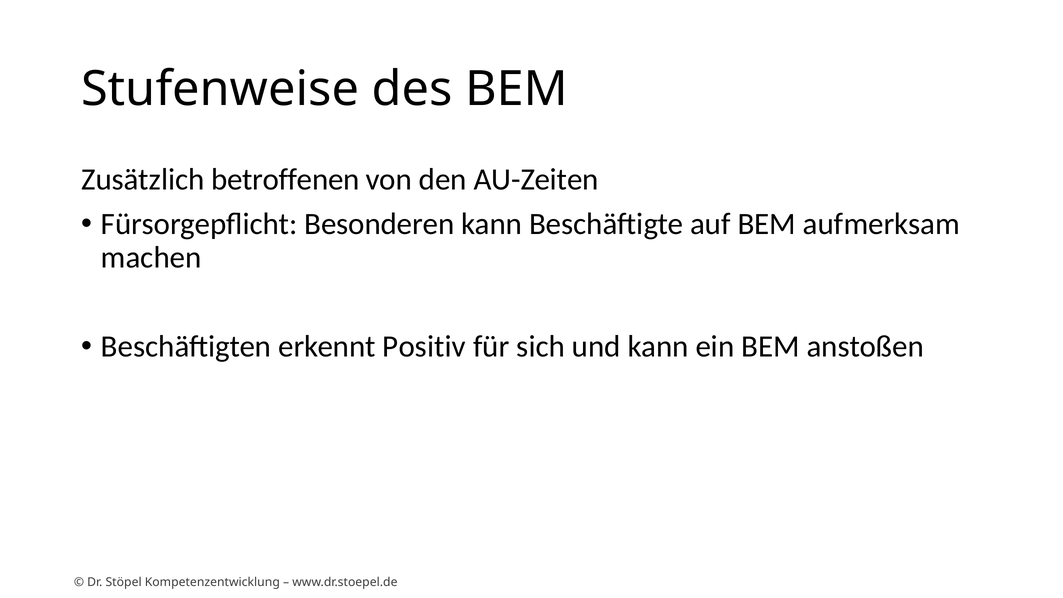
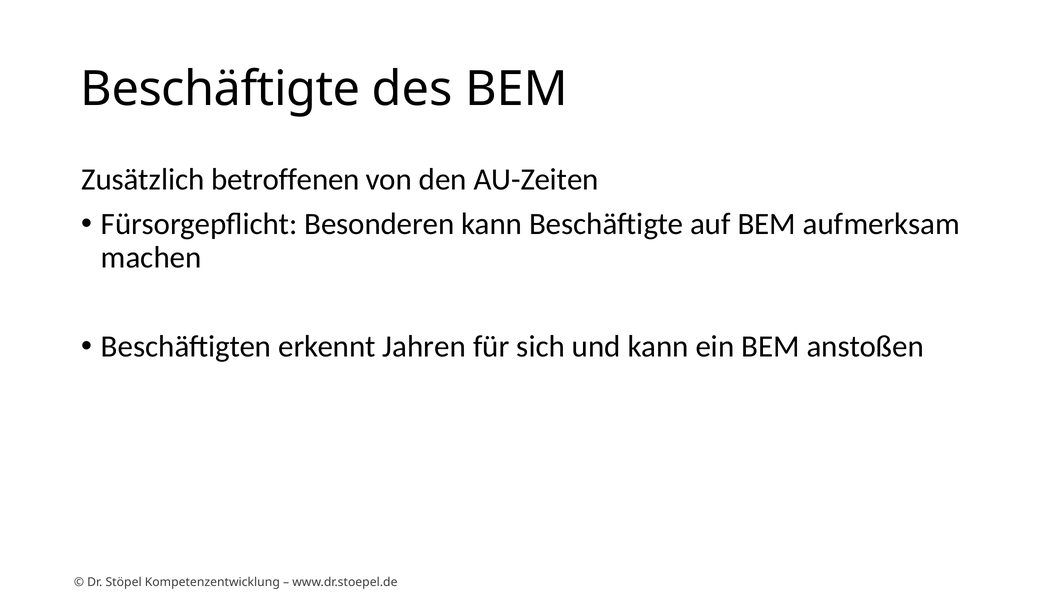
Stufenweise: Stufenweise -> Beschäftigte (220, 89)
Positiv: Positiv -> Jahren (424, 347)
